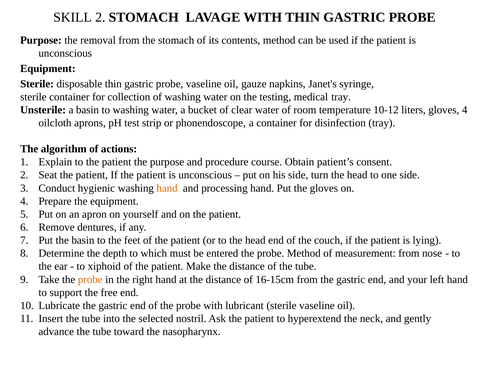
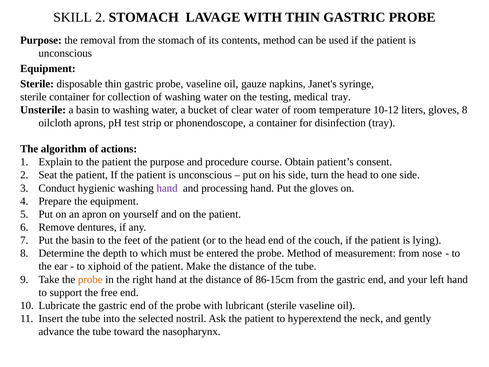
gloves 4: 4 -> 8 (465, 110)
hand colour: orange -> purple (167, 188)
16-15cm: 16-15cm -> 86-15cm (275, 279)
